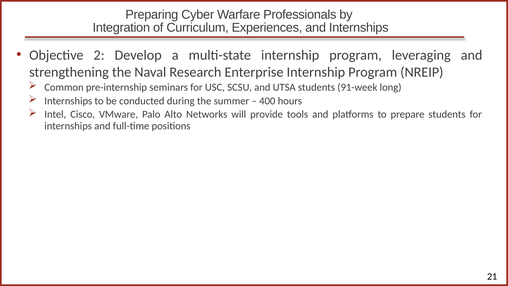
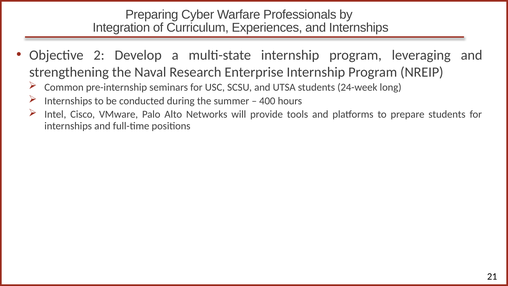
91-week: 91-week -> 24-week (357, 87)
